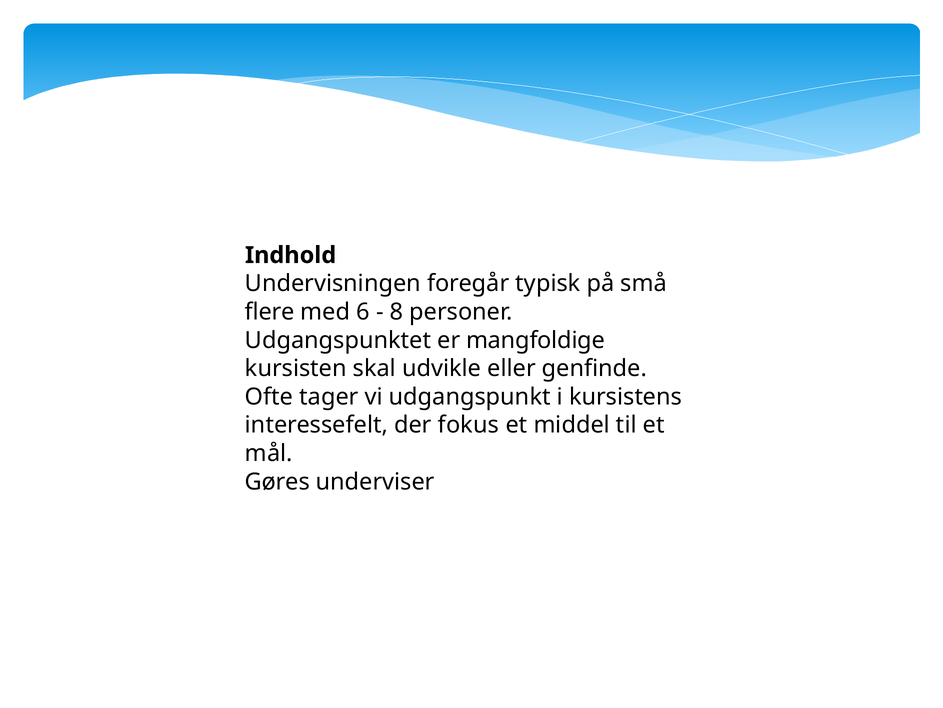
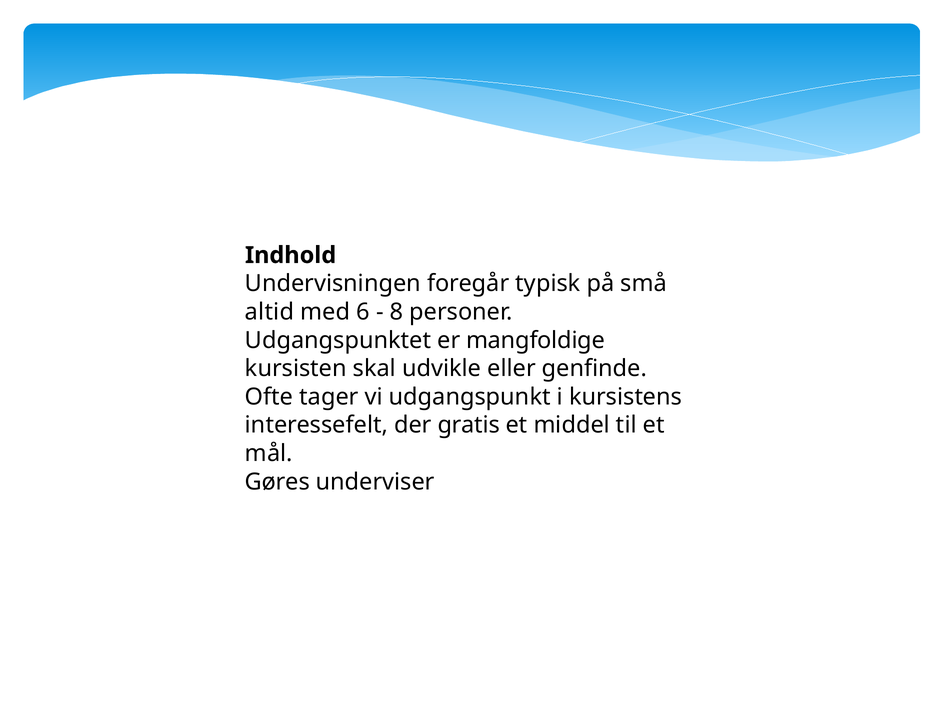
flere: flere -> altid (270, 312)
fokus: fokus -> gratis (469, 425)
